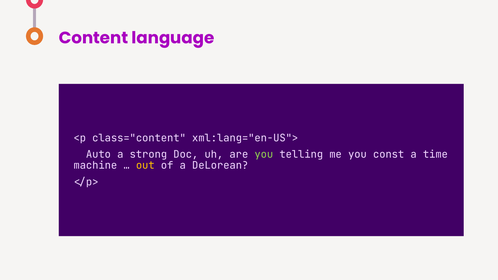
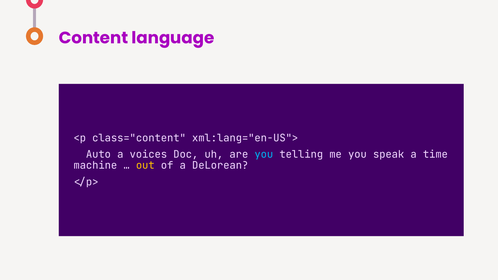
strong: strong -> voices (148, 154)
you colour: light green -> light blue (264, 154)
const: const -> speak (389, 154)
